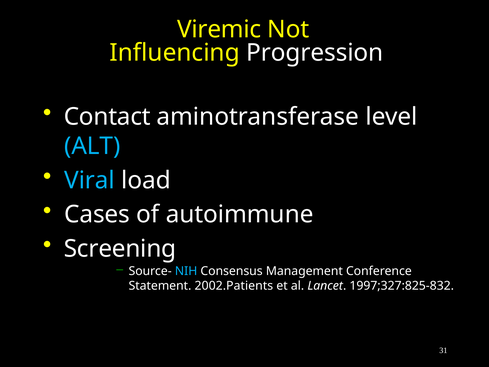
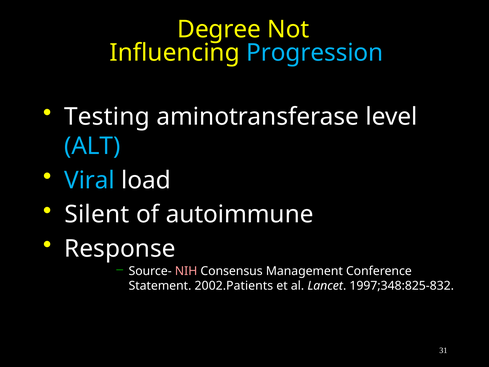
Viremic: Viremic -> Degree (219, 29)
Progression colour: white -> light blue (315, 53)
Contact: Contact -> Testing (107, 117)
Cases: Cases -> Silent (97, 214)
Screening: Screening -> Response (120, 249)
NIH colour: light blue -> pink (186, 271)
1997;327:825-832: 1997;327:825-832 -> 1997;348:825-832 (402, 286)
